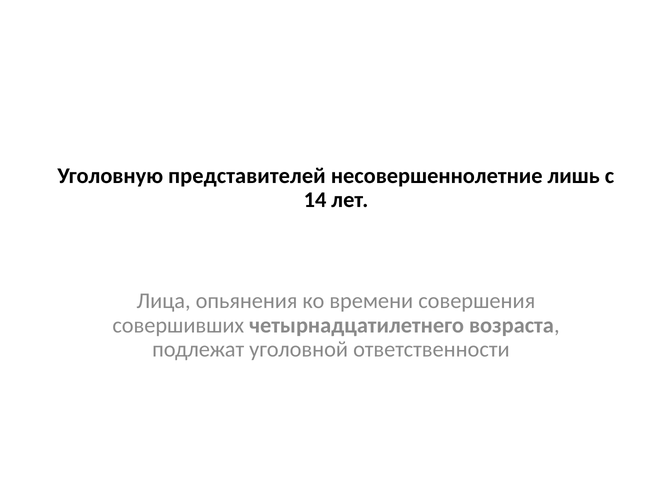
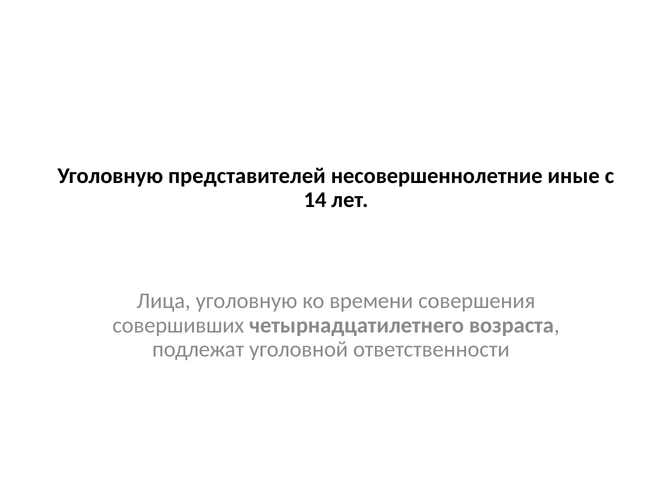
лишь: лишь -> иные (574, 176)
Лица опьянения: опьянения -> уголовную (247, 301)
